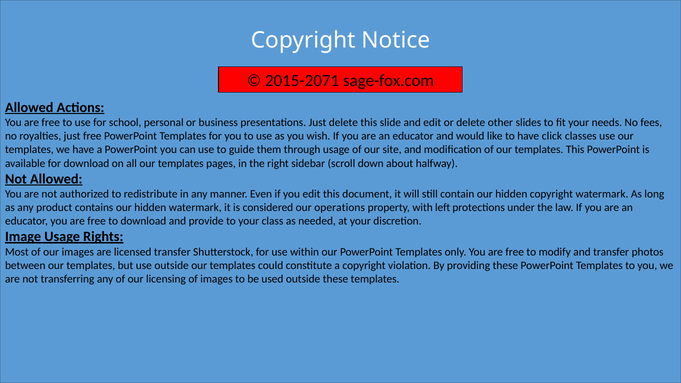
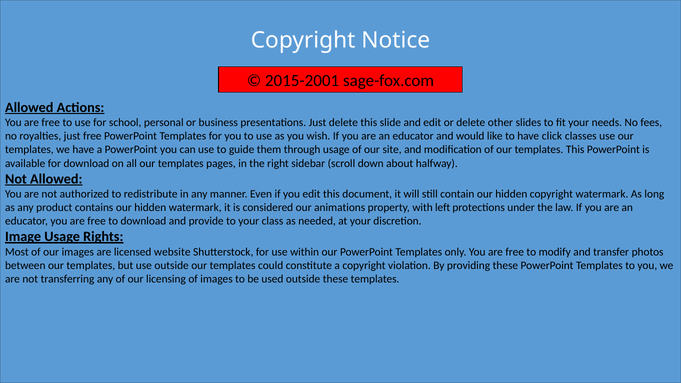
2015-2071: 2015-2071 -> 2015-2001 (302, 81)
operations: operations -> animations (340, 208)
licensed transfer: transfer -> website (172, 252)
